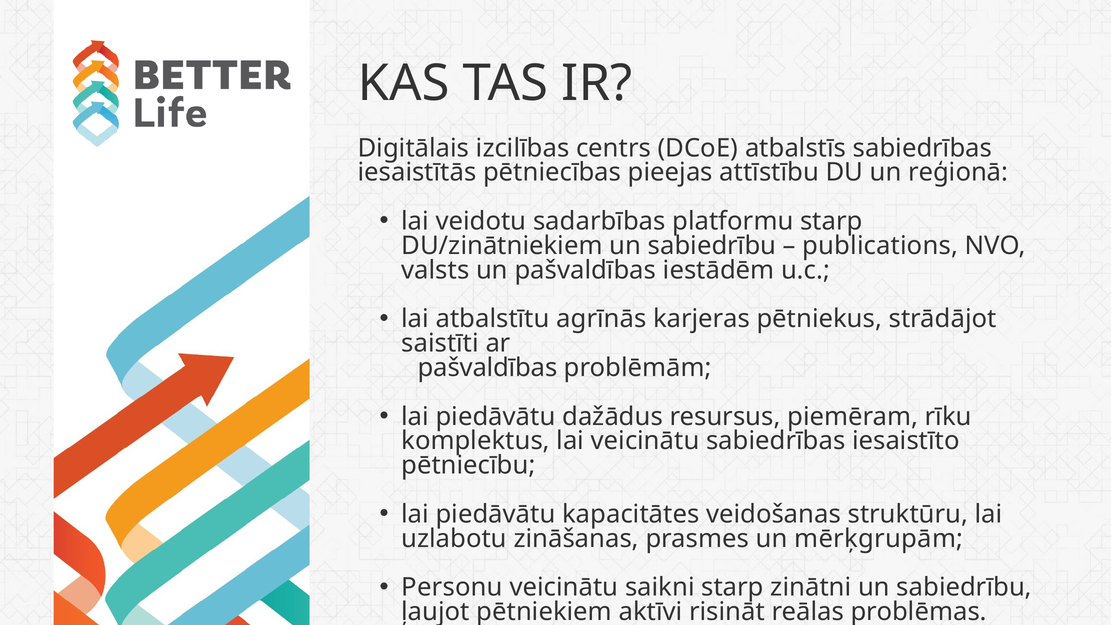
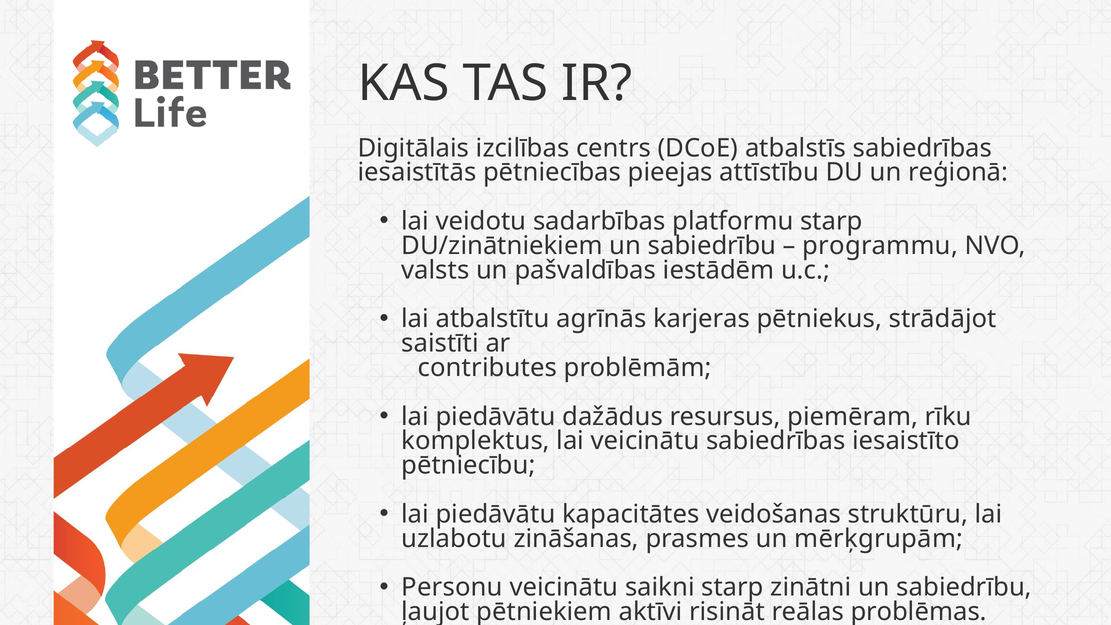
publications: publications -> programmu (880, 246)
pašvaldības: pašvaldības -> contributes (487, 368)
